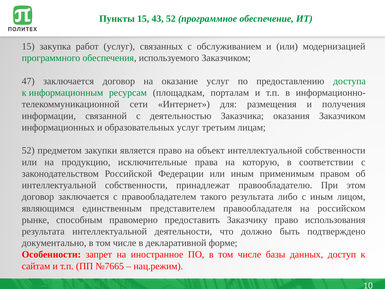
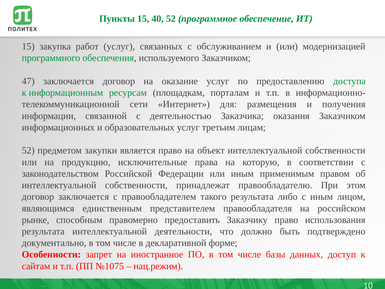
43: 43 -> 40 (158, 19)
№7665: №7665 -> №1075 (110, 266)
